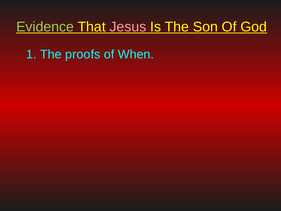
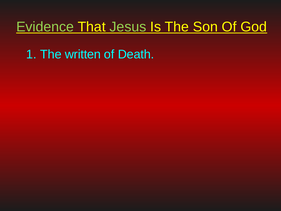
Jesus colour: pink -> light green (128, 27)
proofs: proofs -> written (83, 54)
When: When -> Death (136, 54)
